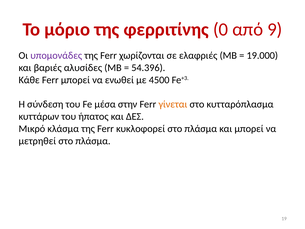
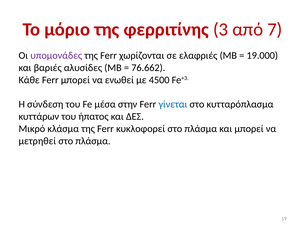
0: 0 -> 3 (221, 30)
9: 9 -> 7 (275, 30)
54.396: 54.396 -> 76.662 (148, 68)
γίνεται colour: orange -> blue (173, 104)
